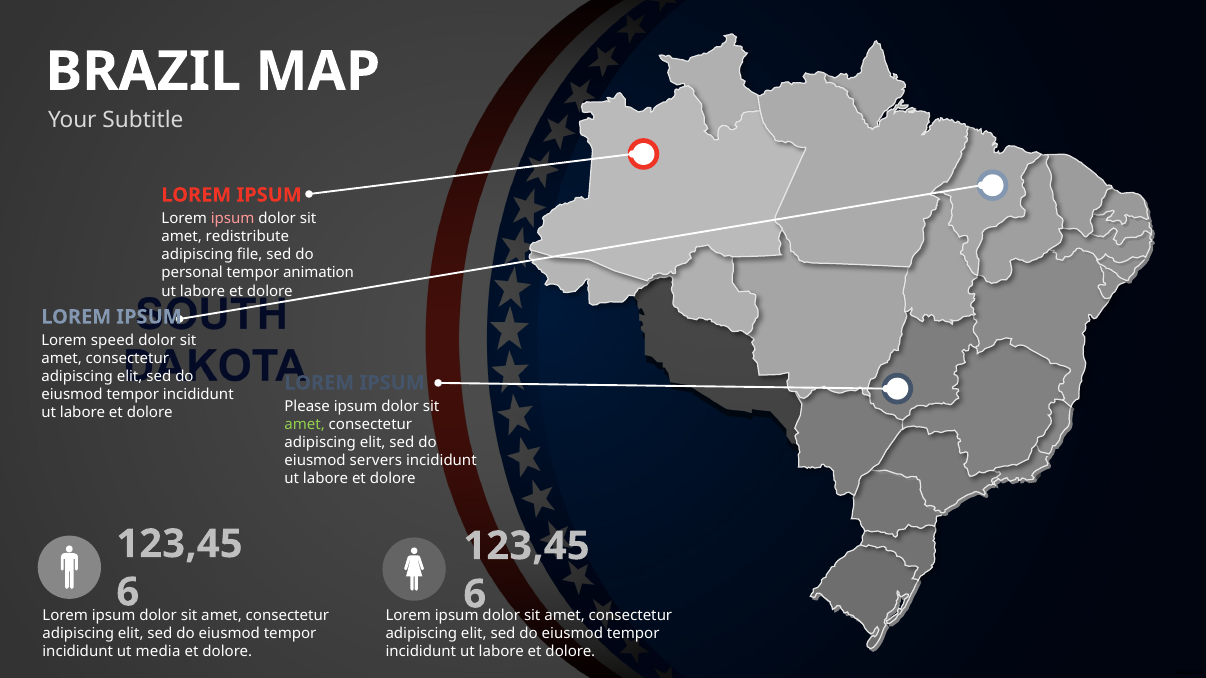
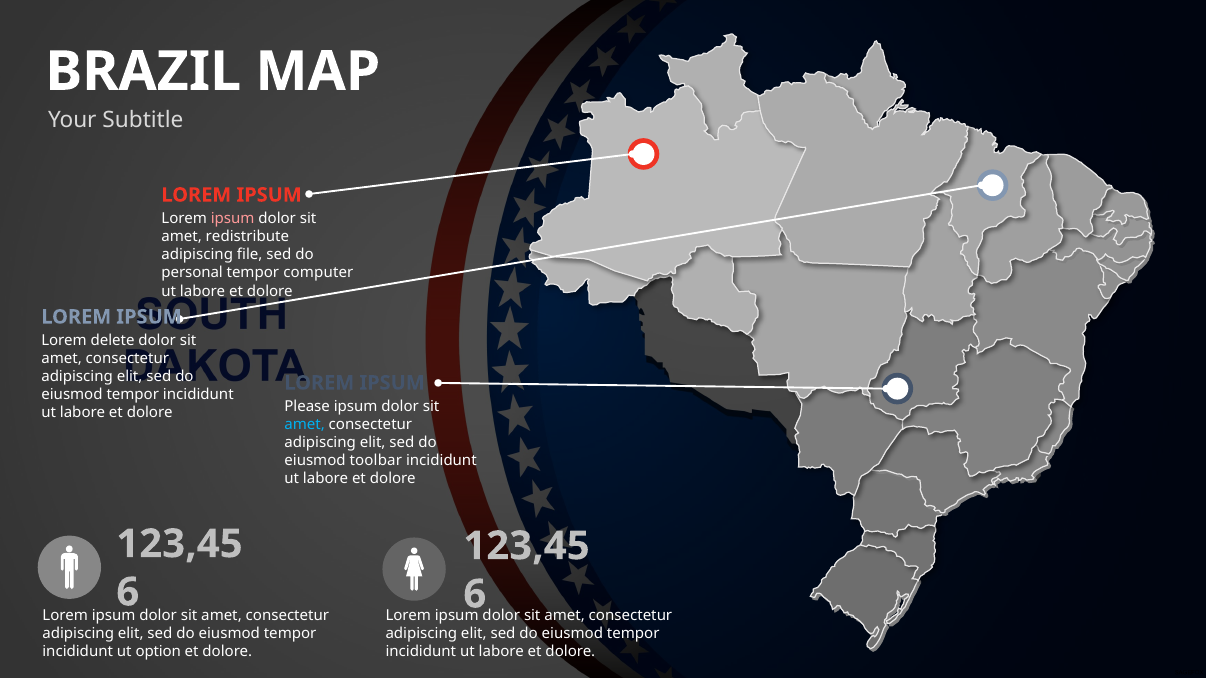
animation: animation -> computer (318, 273)
speed: speed -> delete (113, 341)
amet colour: light green -> light blue (305, 425)
servers: servers -> toolbar (376, 461)
media: media -> option (158, 652)
